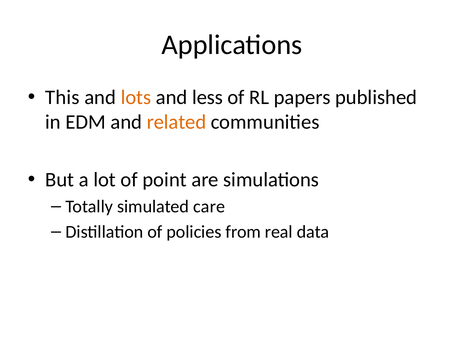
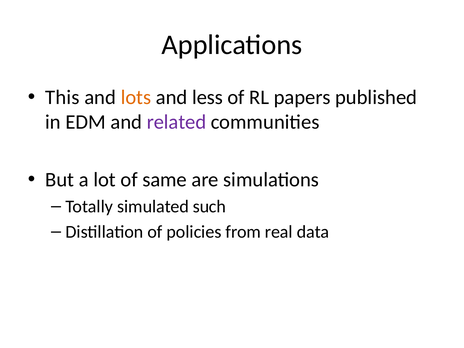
related colour: orange -> purple (176, 122)
point: point -> same (165, 180)
care: care -> such (209, 206)
